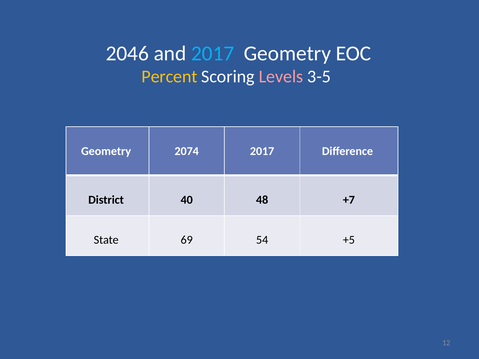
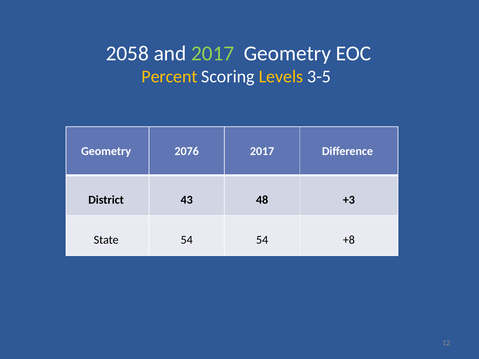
2046: 2046 -> 2058 (127, 53)
2017 colour: light blue -> light green (213, 53)
Levels colour: pink -> yellow (281, 77)
2074: 2074 -> 2076 (187, 151)
40: 40 -> 43 (187, 200)
+7: +7 -> +3 (349, 200)
State 69: 69 -> 54 (187, 240)
+5: +5 -> +8 (349, 240)
